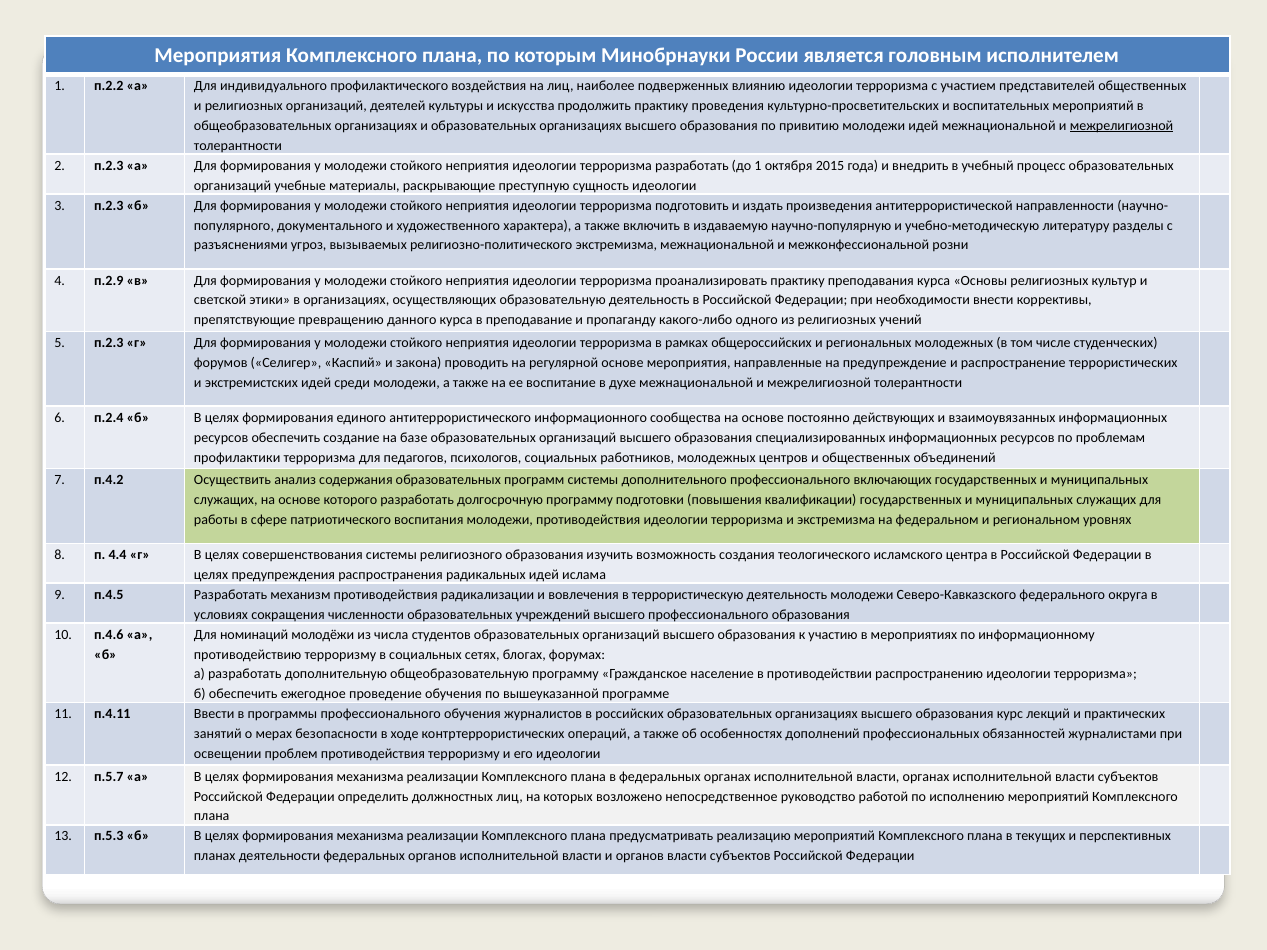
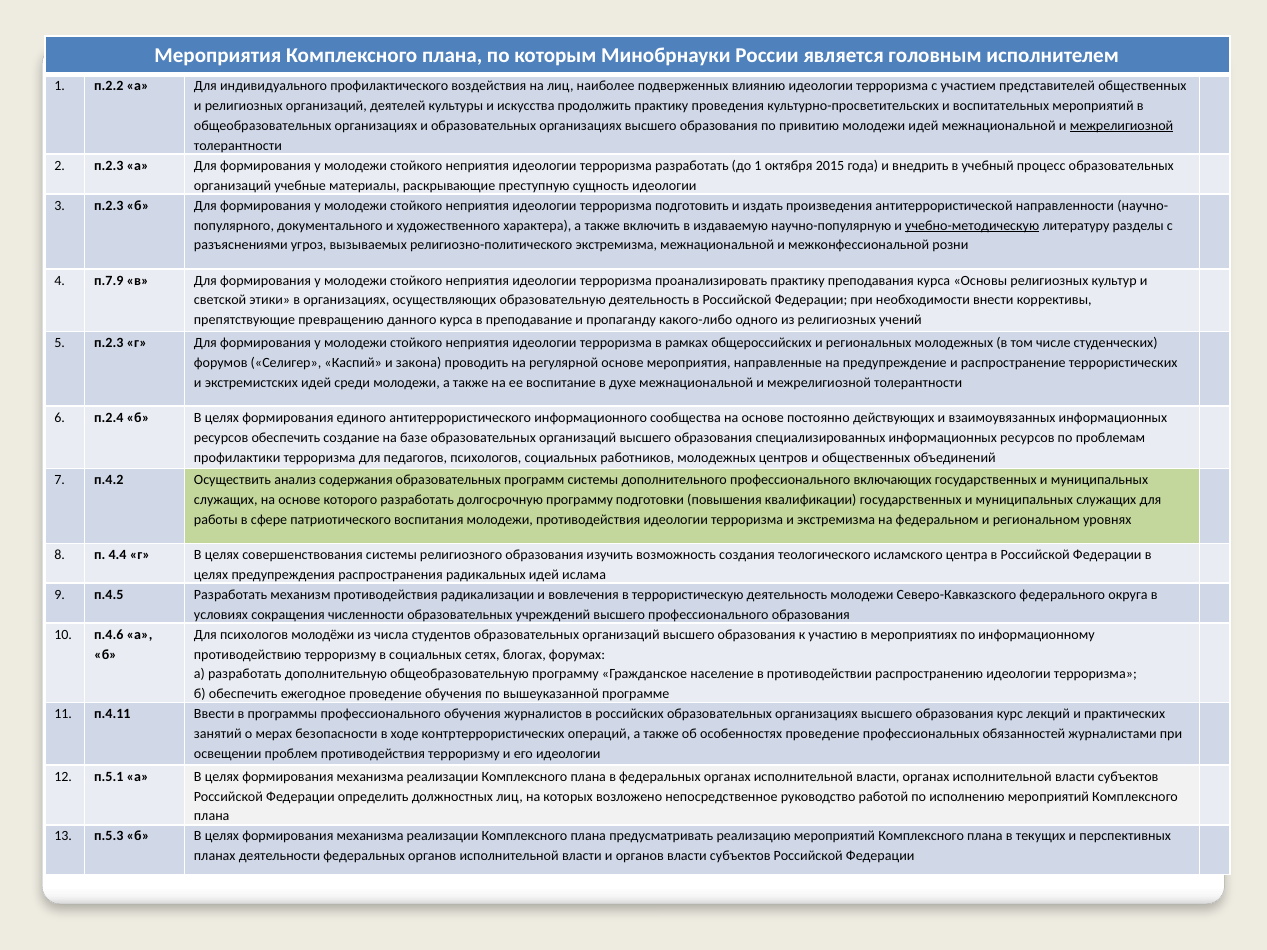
учебно-методическую underline: none -> present (972, 225)
п.2.9: п.2.9 -> п.7.9 (109, 280)
Для номинаций: номинаций -> психологов (254, 635)
особенностях дополнений: дополнений -> проведение (823, 734)
п.5.7: п.5.7 -> п.5.1 (109, 777)
